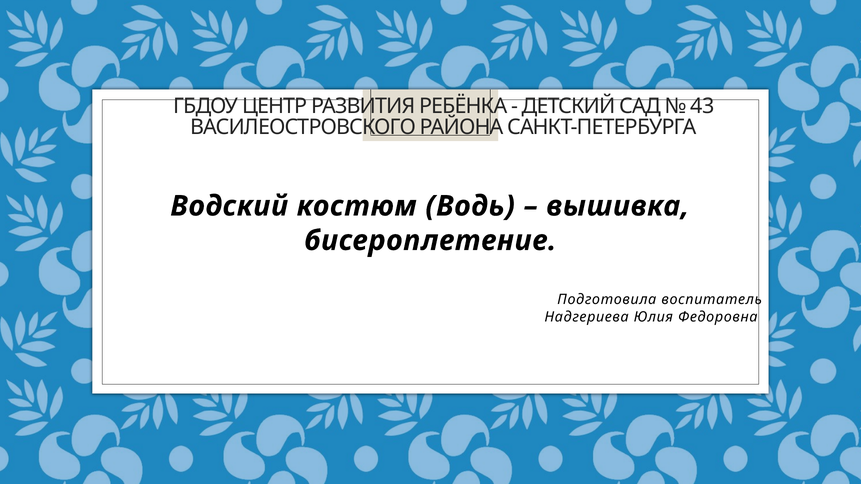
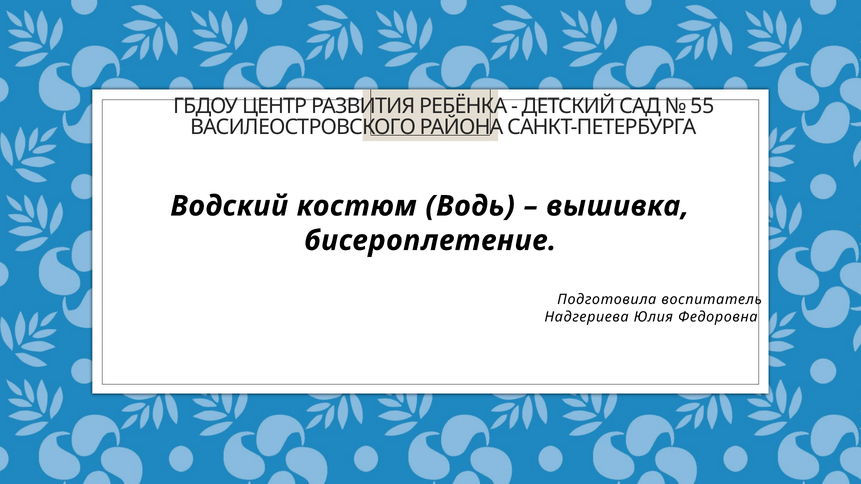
43: 43 -> 55 (702, 106)
